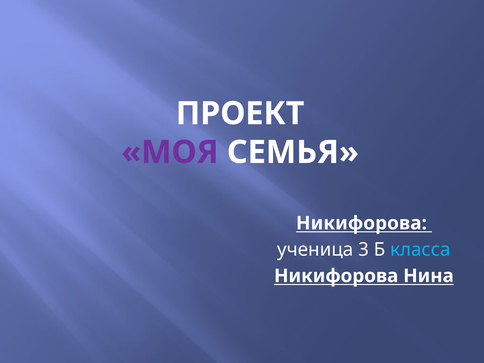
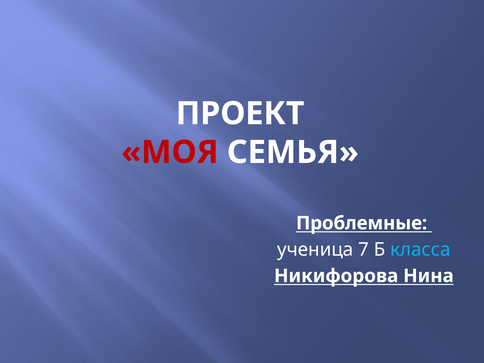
МОЯ colour: purple -> red (170, 152)
Никифорова: Никифорова -> Проблемные (362, 223)
3: 3 -> 7 (364, 250)
